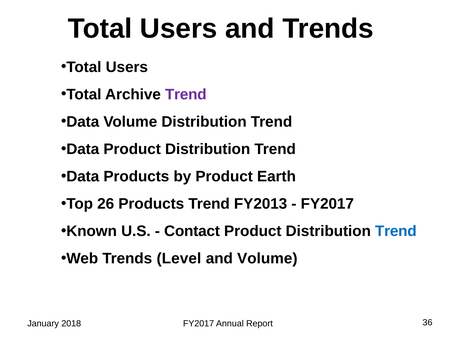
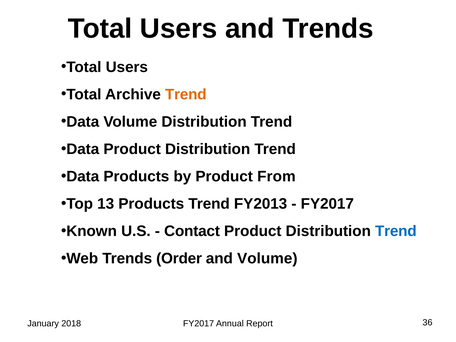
Trend colour: purple -> orange (186, 94)
Earth: Earth -> From (276, 177)
26: 26 -> 13 (106, 204)
Level: Level -> Order (179, 259)
